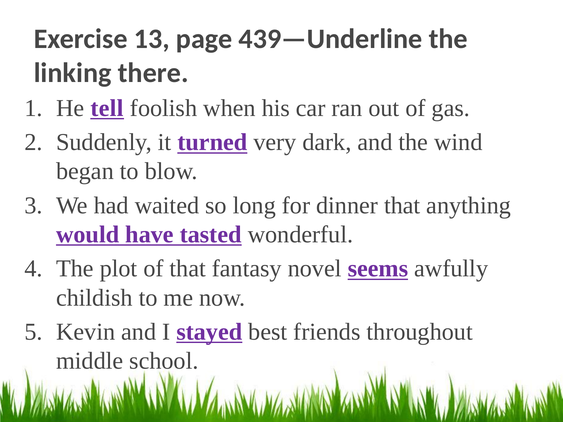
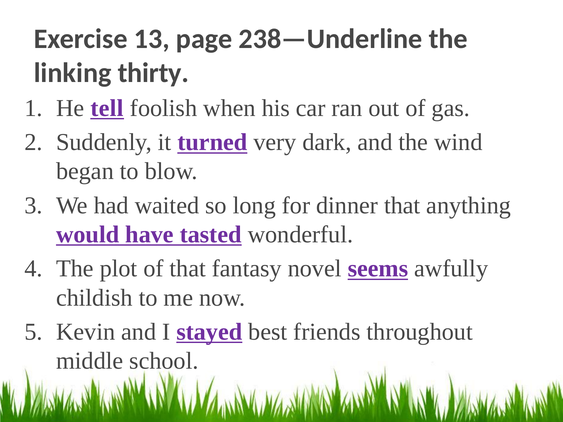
439—Underline: 439—Underline -> 238—Underline (330, 39)
there: there -> thirty (153, 73)
